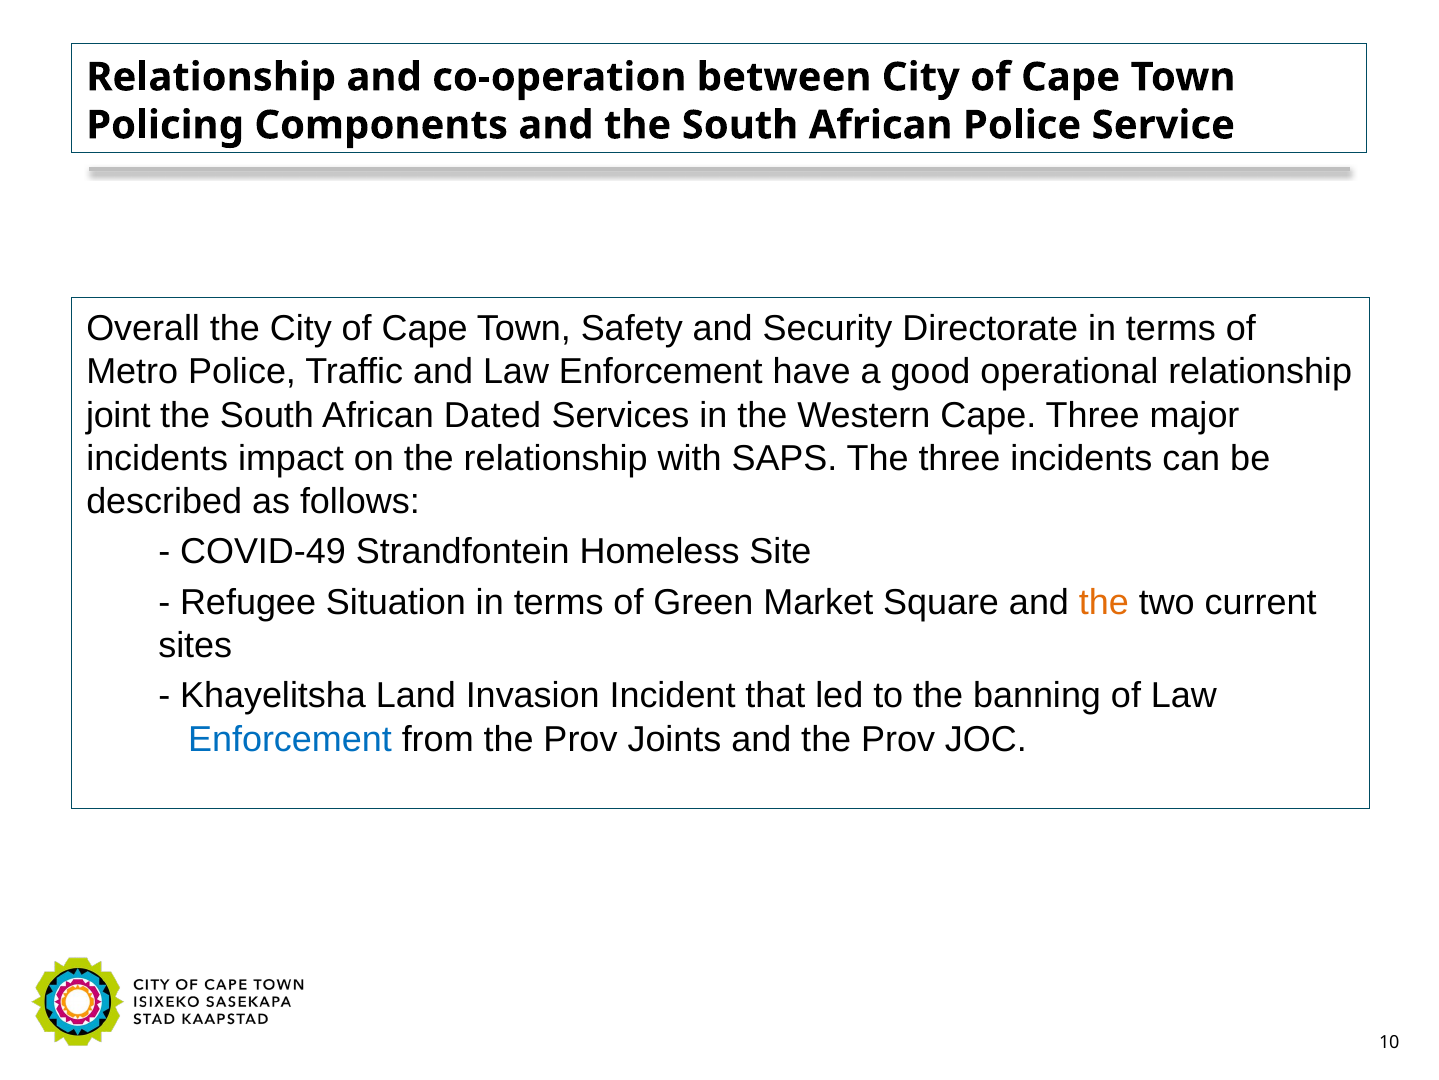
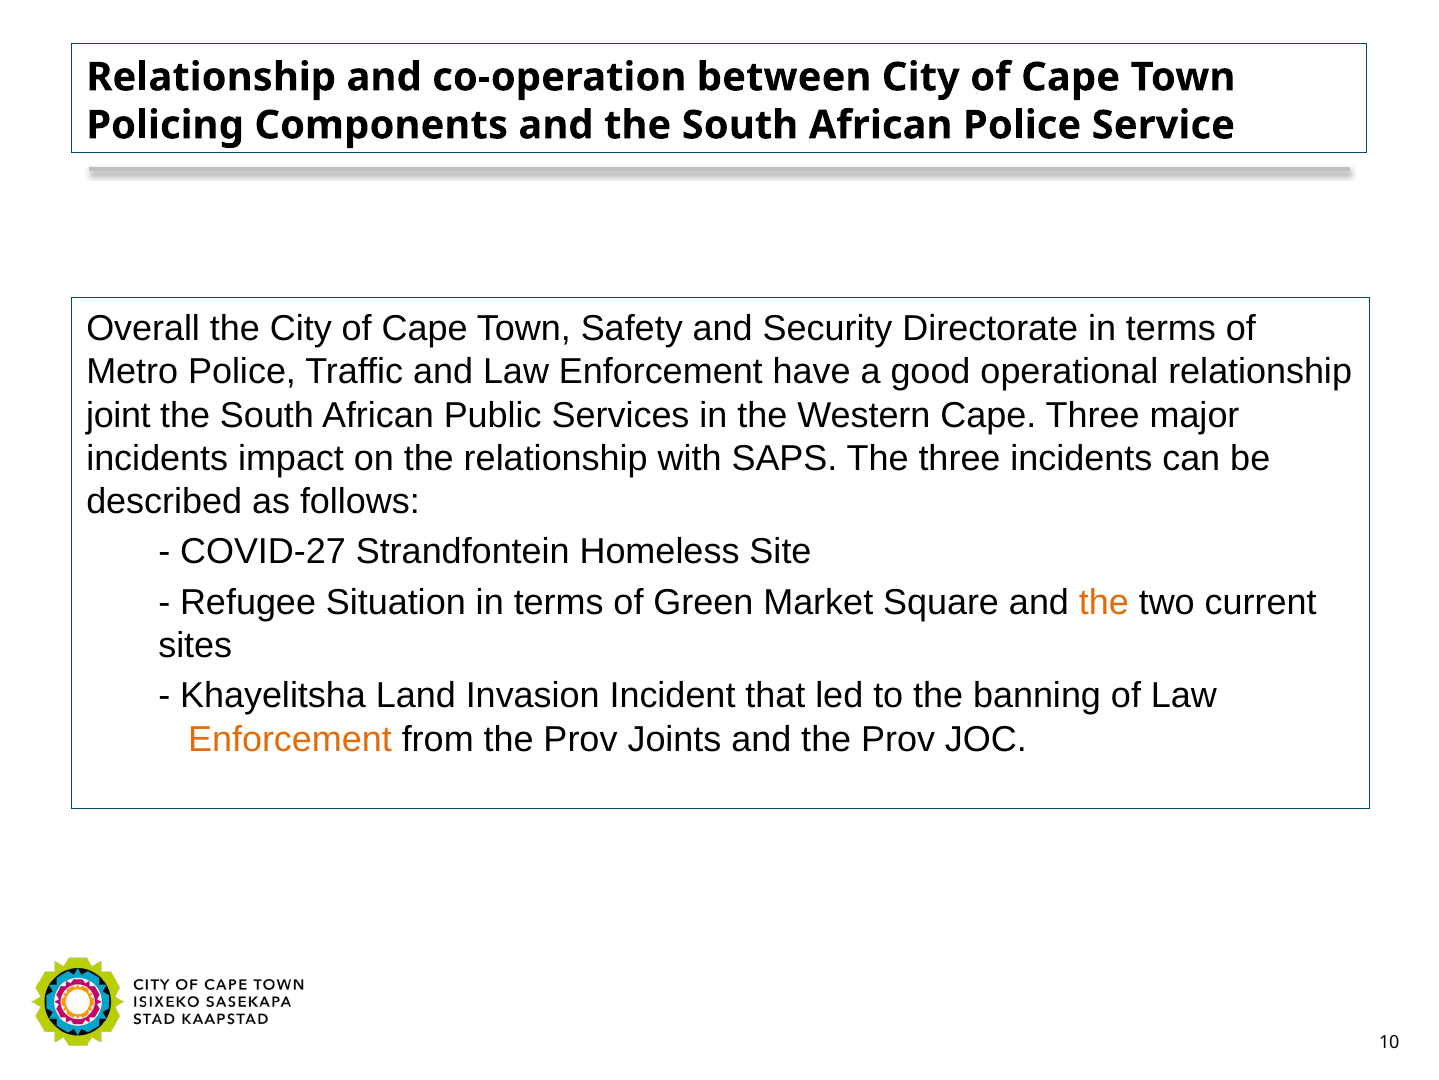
Dated: Dated -> Public (493, 415)
COVID-49: COVID-49 -> COVID-27 (263, 552)
Enforcement colour: blue -> orange (290, 739)
